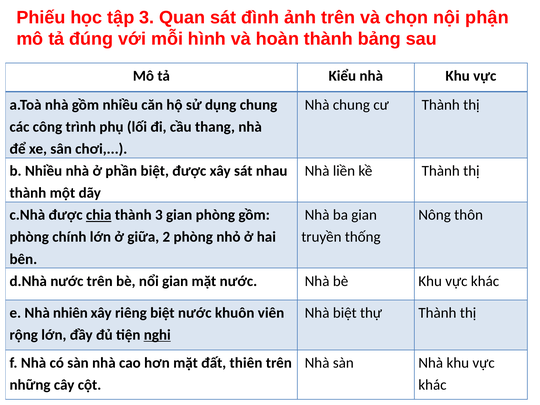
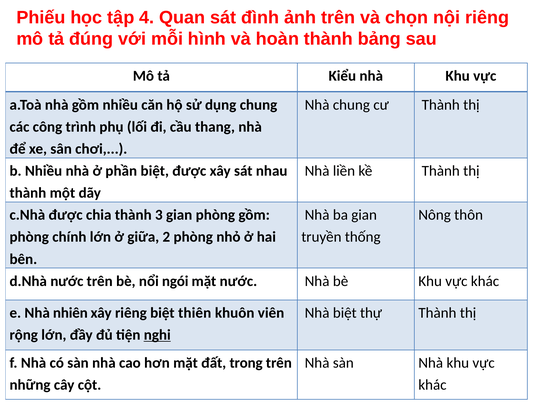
tập 3: 3 -> 4 (147, 17)
nội phận: phận -> riêng (487, 17)
chia underline: present -> none (99, 215)
nổi gian: gian -> ngói (175, 281)
biệt nước: nước -> thiên (195, 313)
thiên: thiên -> trong (246, 363)
